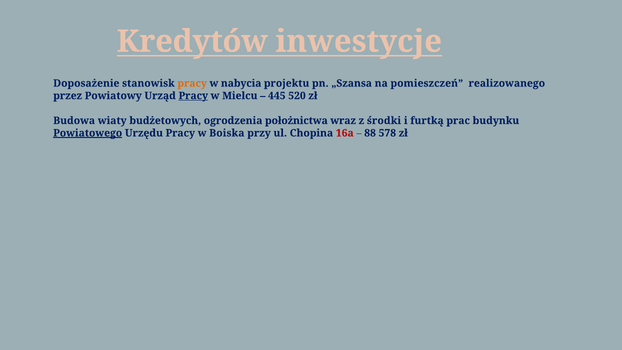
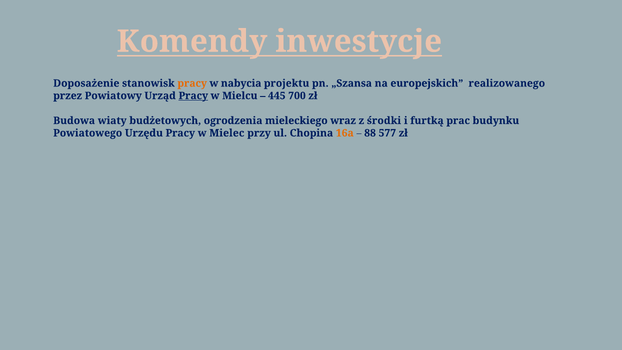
Kredytów: Kredytów -> Komendy (192, 41)
pomieszczeń: pomieszczeń -> europejskich (427, 83)
520: 520 -> 700 (297, 96)
położnictwa: położnictwa -> mieleckiego (296, 121)
Powiatowego underline: present -> none (88, 133)
Boiska: Boiska -> Mielec (227, 133)
16a colour: red -> orange (345, 133)
578: 578 -> 577 (387, 133)
